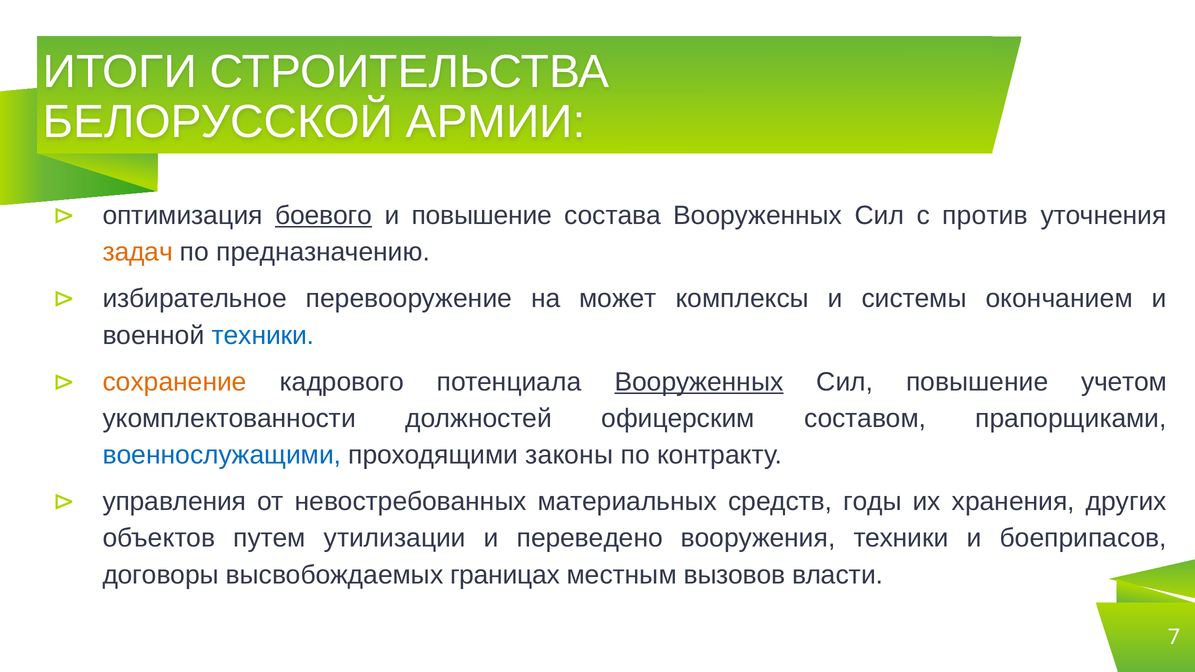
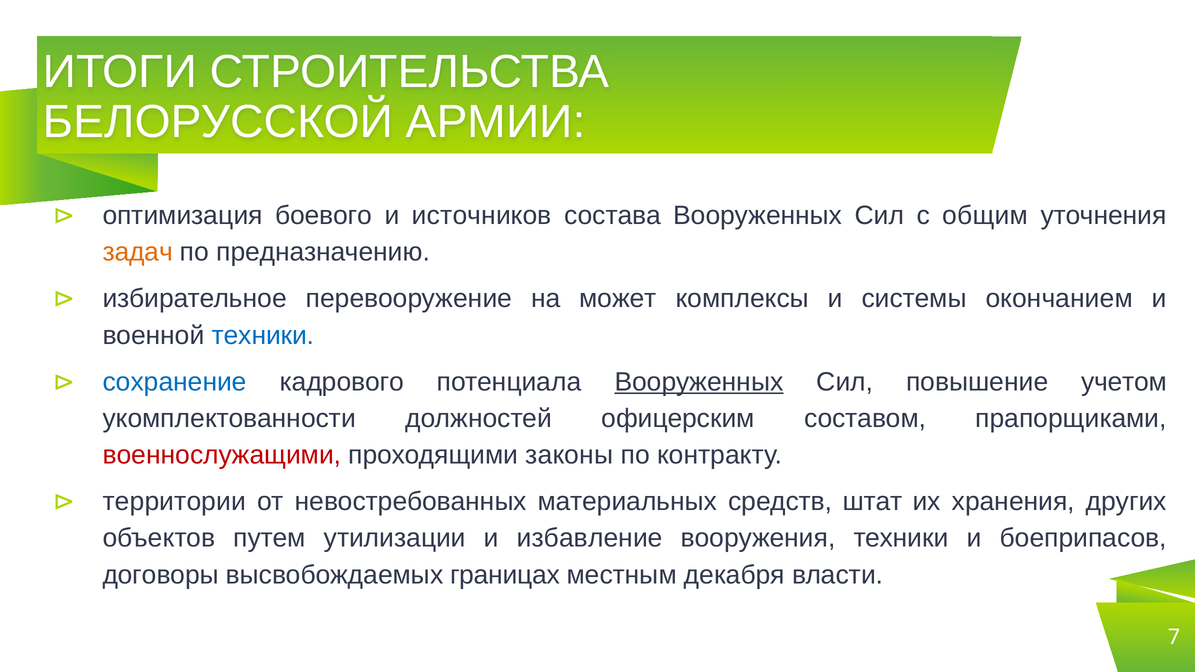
боевого underline: present -> none (324, 216)
и повышение: повышение -> источников (482, 216)
против: против -> общим (985, 216)
сохранение colour: orange -> blue (175, 382)
военнослужащими colour: blue -> red (222, 455)
управления: управления -> территории (174, 502)
годы: годы -> штат (873, 502)
переведено: переведено -> избавление (590, 538)
вызовов: вызовов -> декабря (734, 575)
